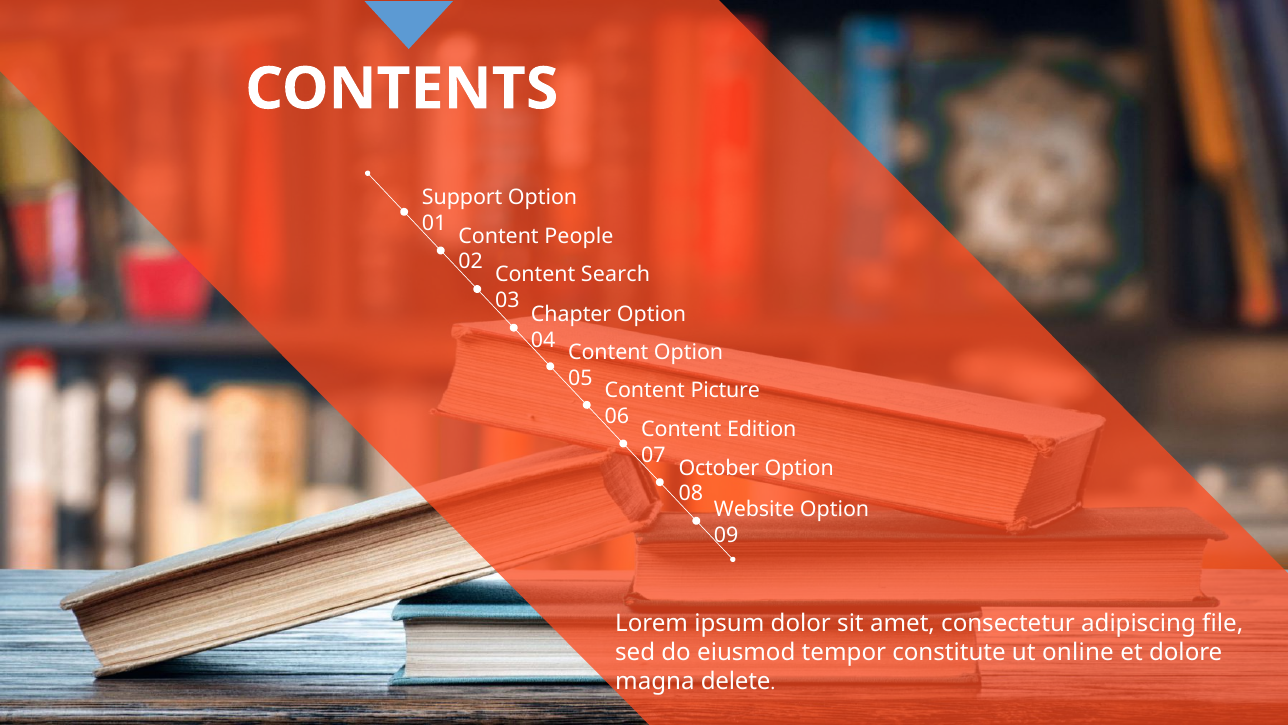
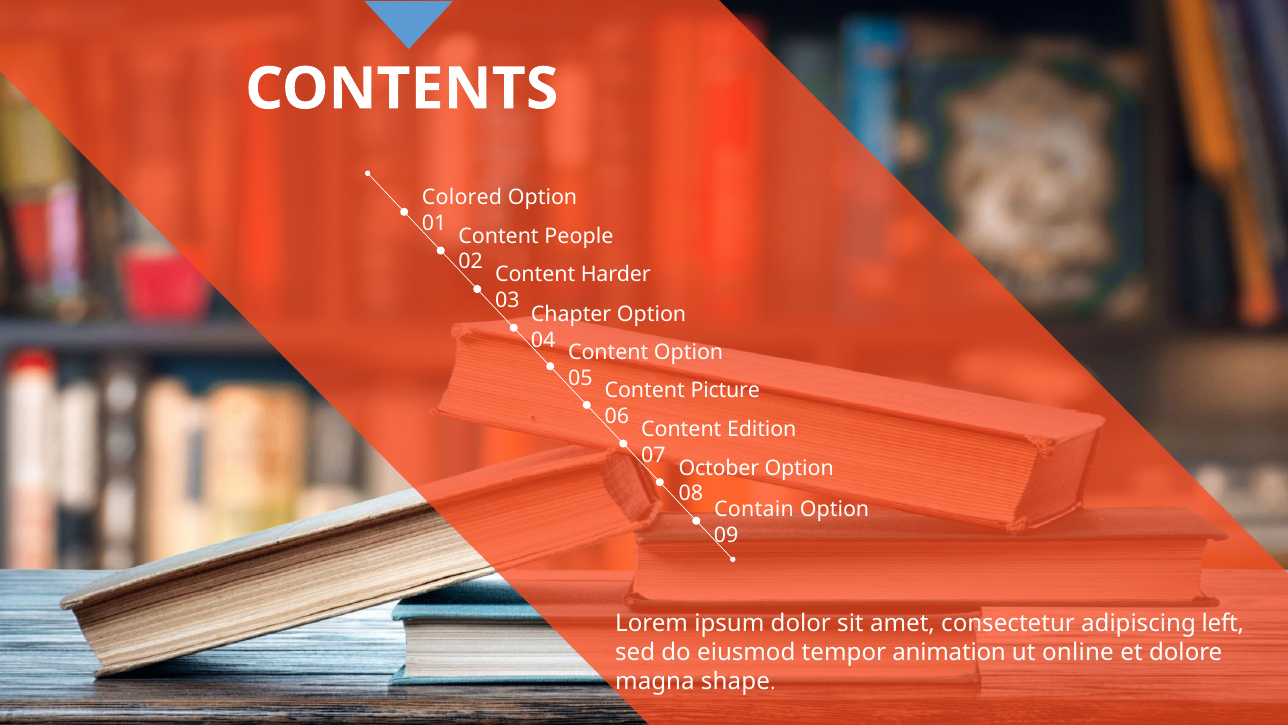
Support: Support -> Colored (462, 198)
Search: Search -> Harder (616, 274)
Website: Website -> Contain (754, 509)
file: file -> left (1223, 623)
constitute: constitute -> animation (949, 652)
delete: delete -> shape (735, 681)
